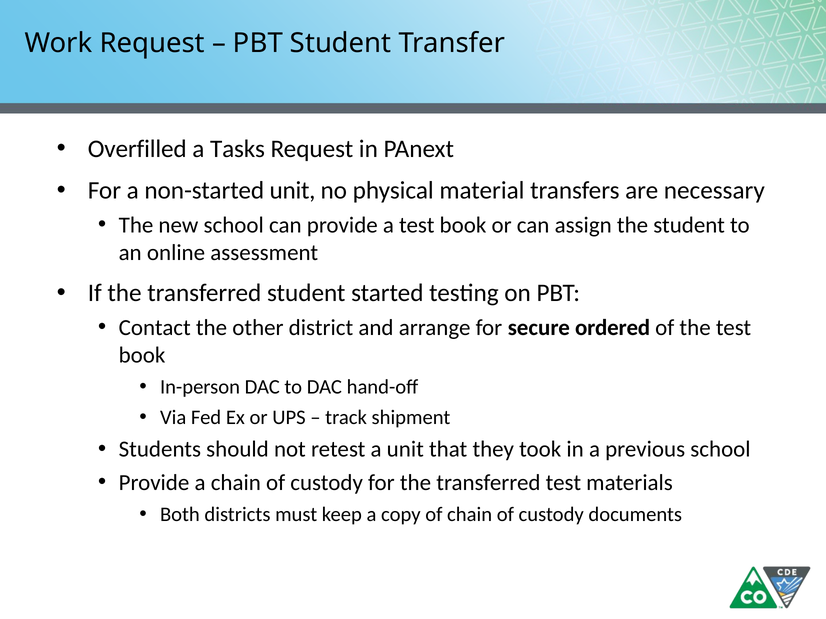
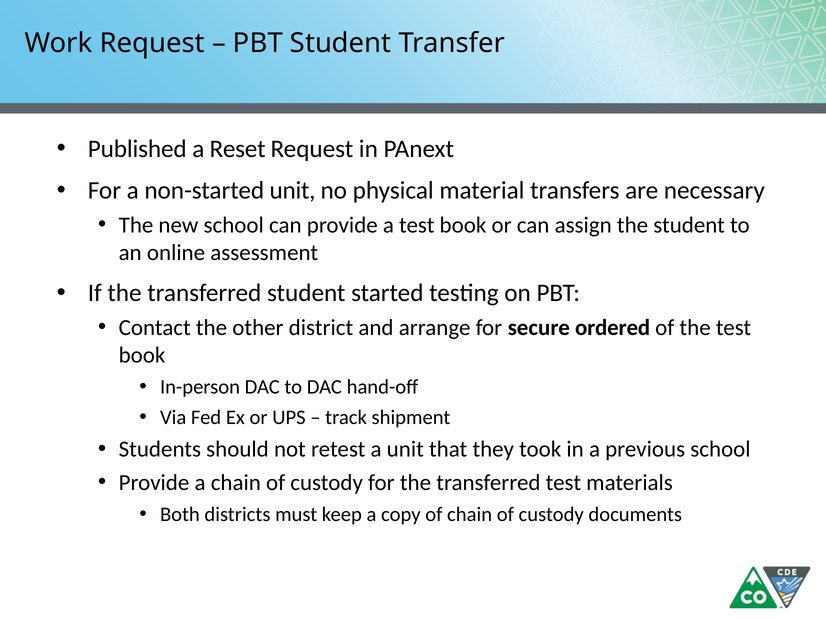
Overfilled: Overfilled -> Published (137, 149)
Tasks: Tasks -> Reset (238, 149)
